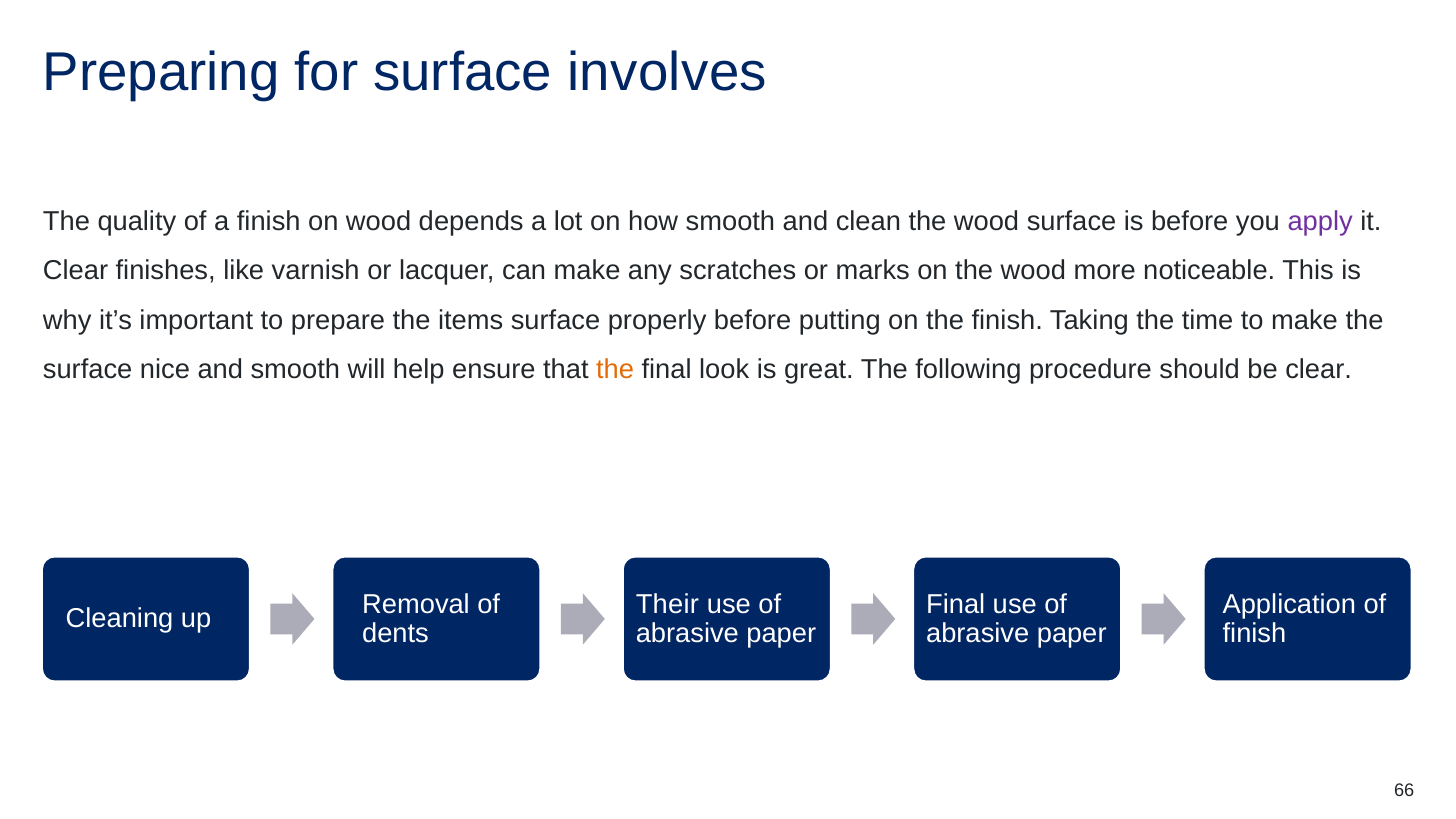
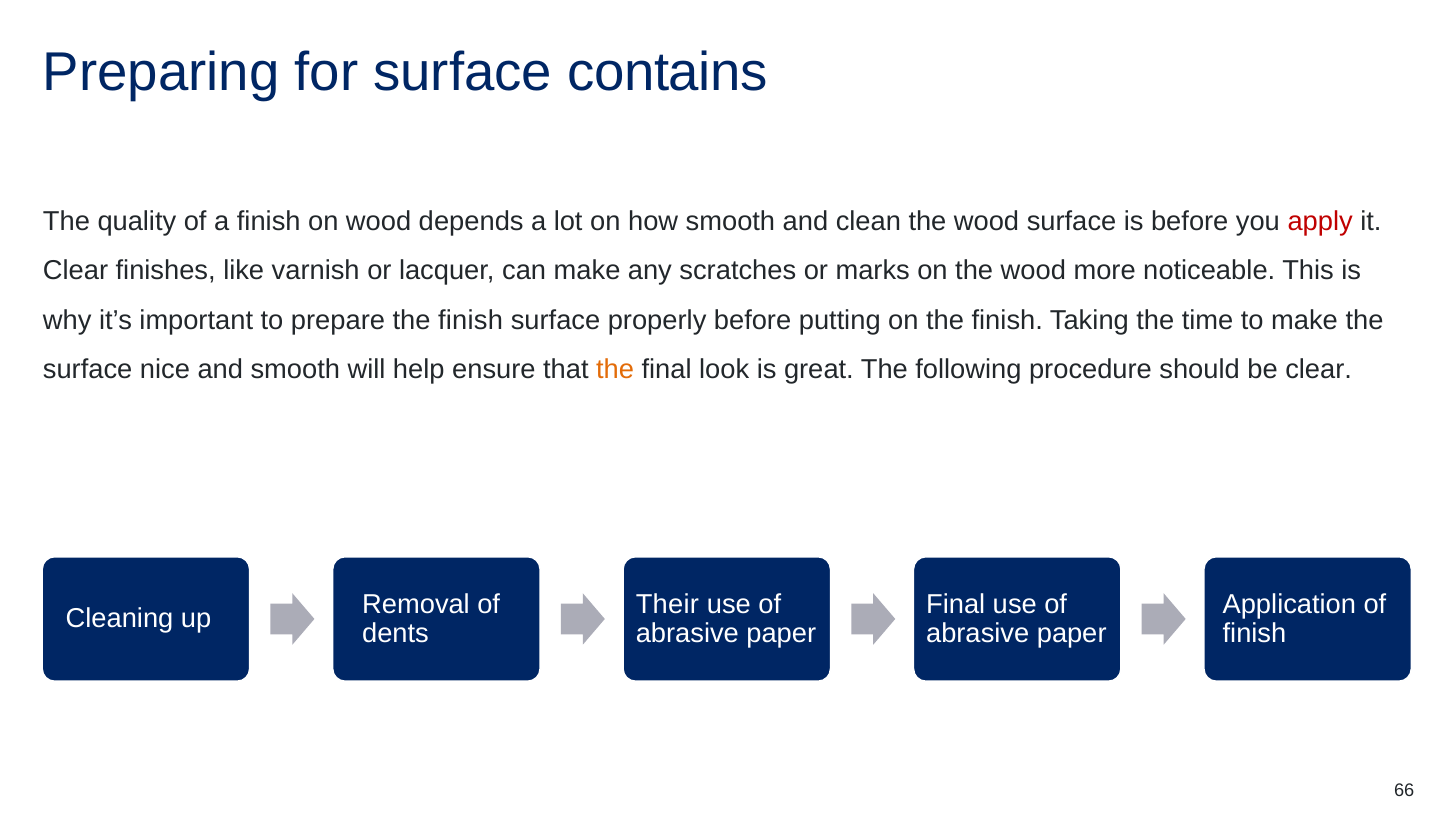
involves: involves -> contains (668, 72)
apply colour: purple -> red (1320, 222)
prepare the items: items -> finish (471, 320)
